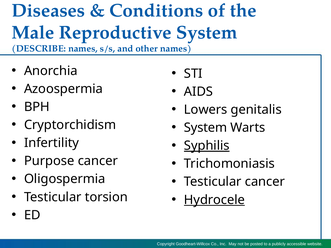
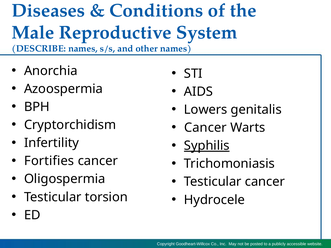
System: System -> Cancer (205, 128)
Purpose: Purpose -> Fortifies (49, 161)
Hydrocele underline: present -> none (214, 200)
